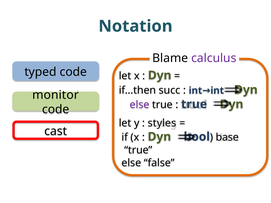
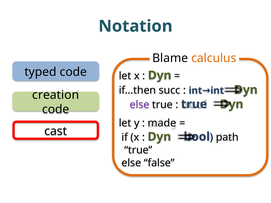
calculus colour: purple -> orange (214, 58)
monitor: monitor -> creation (56, 95)
styles: styles -> made (162, 123)
base: base -> path (227, 137)
